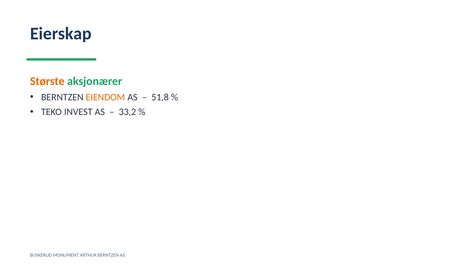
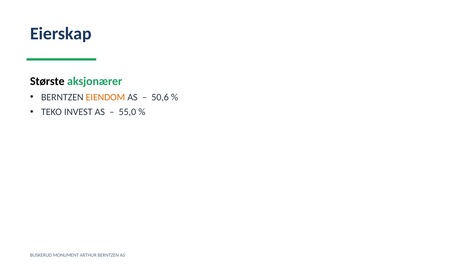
Største colour: orange -> black (47, 81)
51,8: 51,8 -> 50,6 (160, 97)
33,2: 33,2 -> 55,0 (127, 112)
